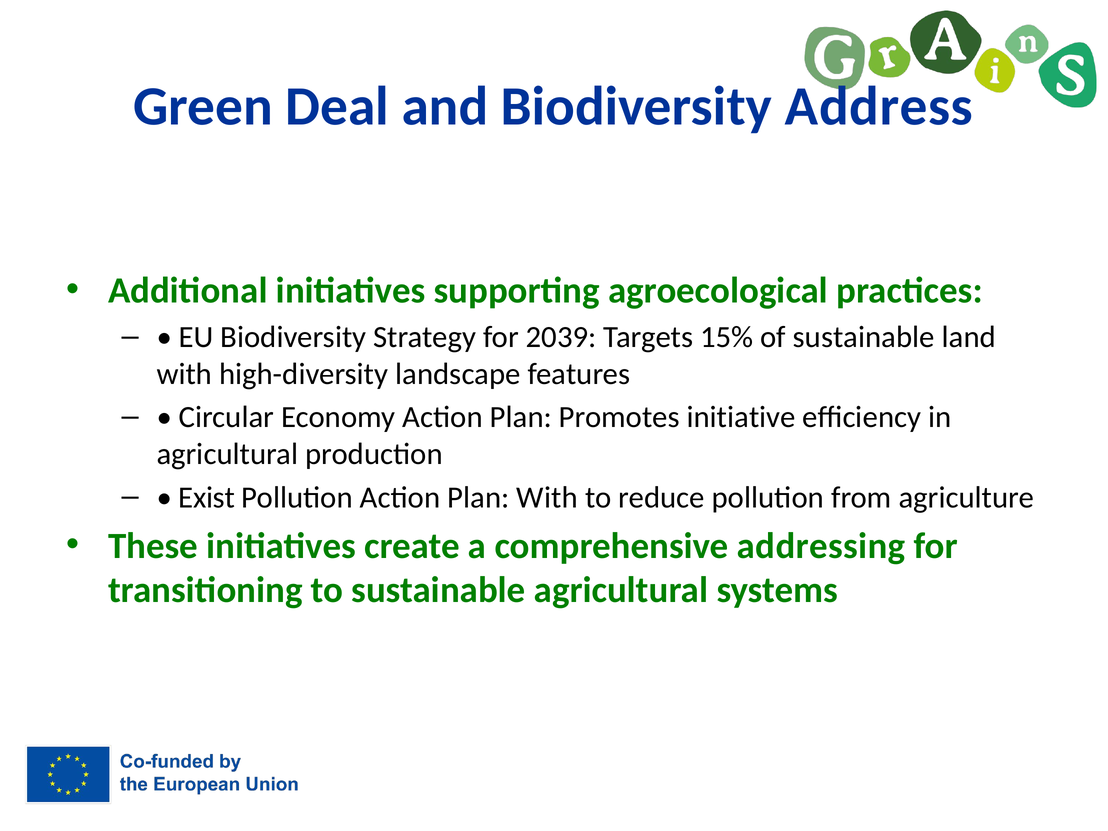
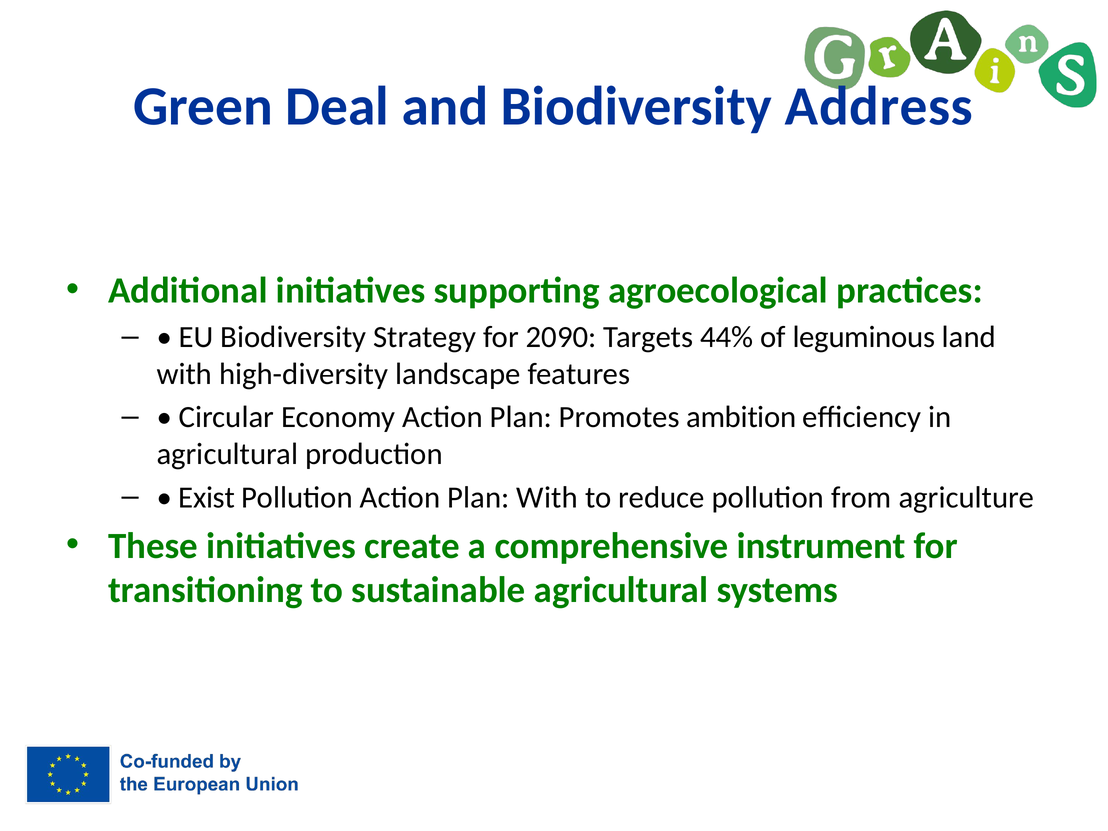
2039: 2039 -> 2090 (561, 337)
15%: 15% -> 44% (727, 337)
of sustainable: sustainable -> leguminous (864, 337)
initiative: initiative -> ambition (741, 417)
addressing: addressing -> instrument (821, 546)
